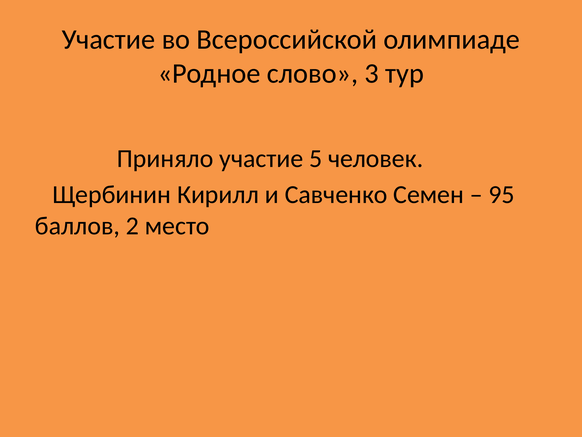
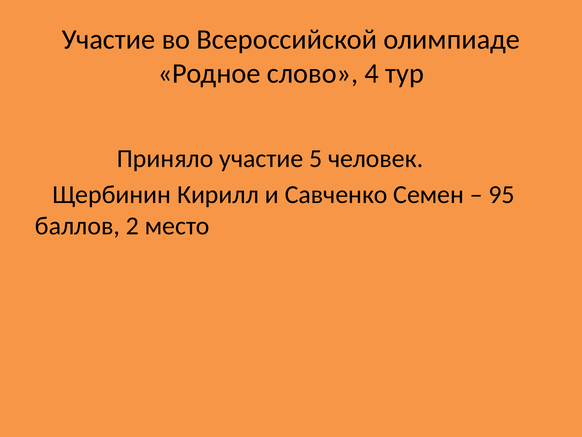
3: 3 -> 4 (372, 73)
